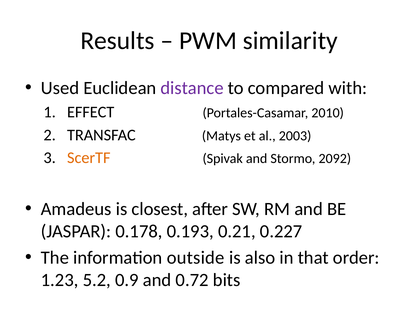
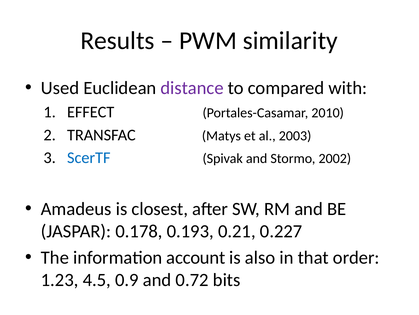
ScerTF colour: orange -> blue (89, 158)
2092: 2092 -> 2002 (335, 158)
outside: outside -> account (196, 257)
5.2: 5.2 -> 4.5 (97, 279)
